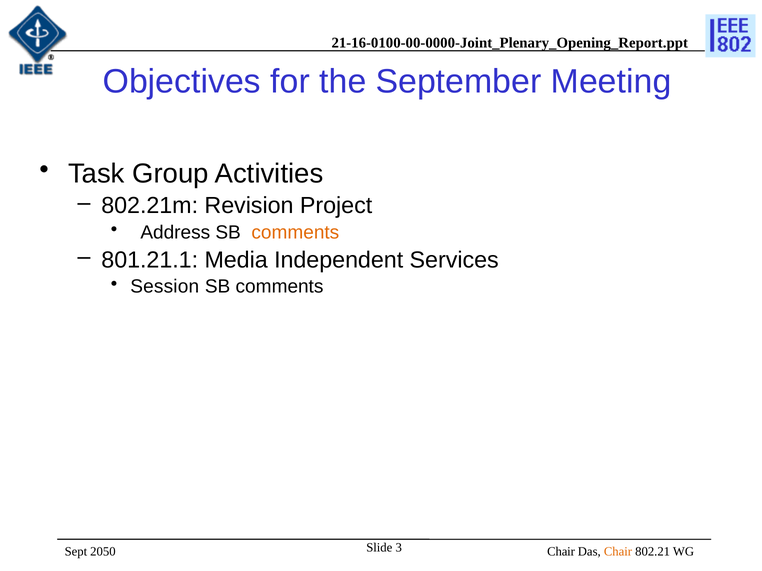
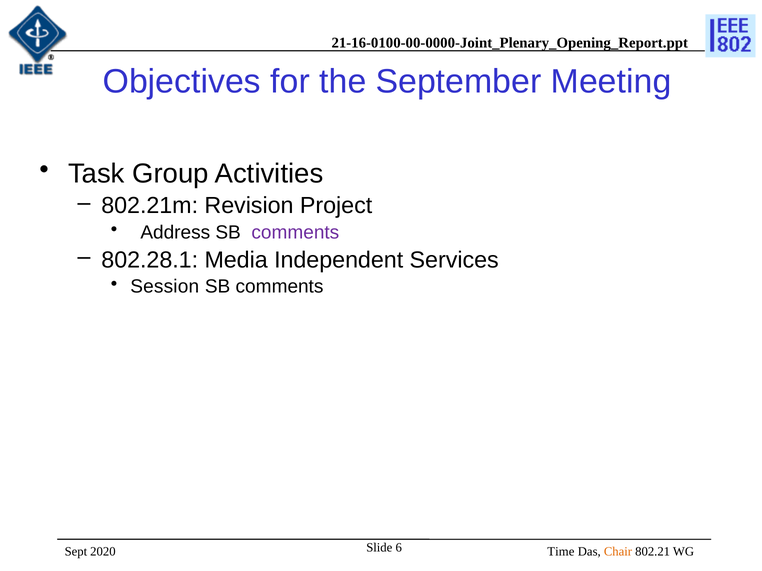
comments colour: orange -> purple (295, 233)
801.21.1: 801.21.1 -> 802.28.1 (150, 260)
3: 3 -> 6 (399, 548)
2050: 2050 -> 2020 (103, 552)
Chair: Chair -> Time (561, 552)
